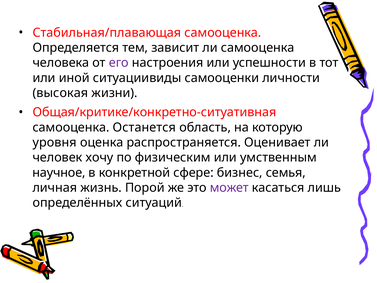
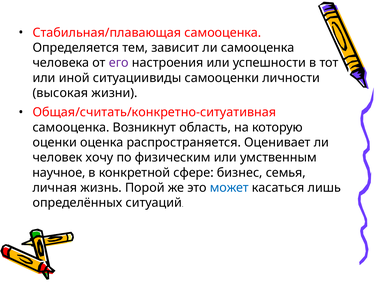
Общая/критике/конкретно-ситуативная: Общая/критике/конкретно-ситуативная -> Общая/считать/конкретно-ситуативная (154, 112)
Останется: Останется -> Возникнут (144, 127)
уровня: уровня -> оценки (55, 142)
может colour: purple -> blue (229, 188)
